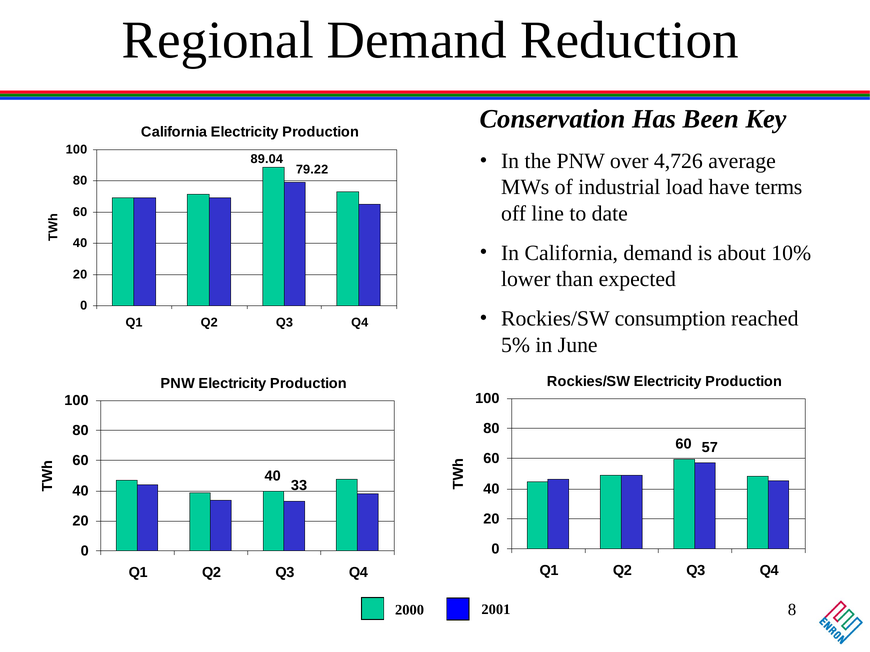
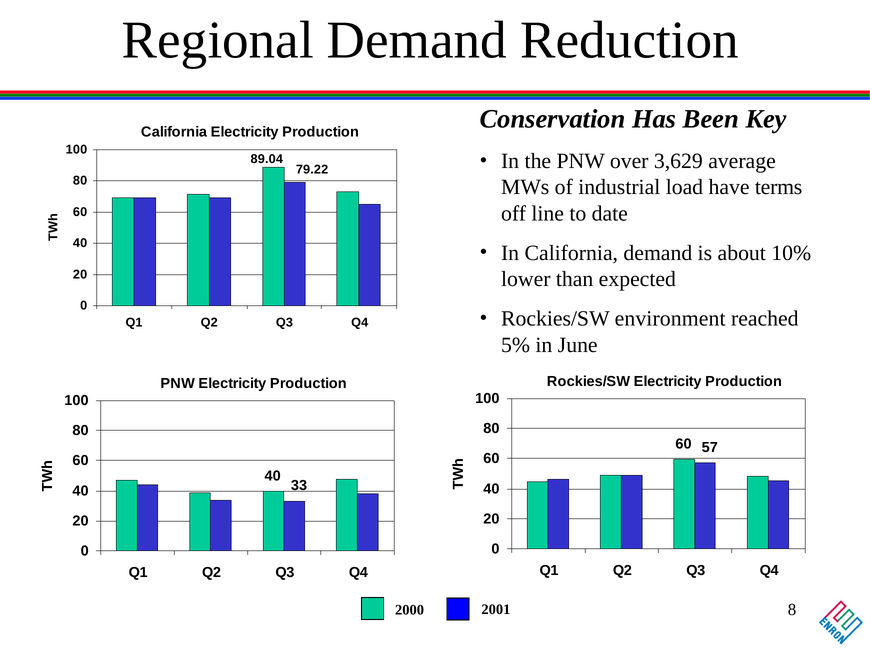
4,726: 4,726 -> 3,629 (678, 161)
consumption: consumption -> environment (670, 319)
